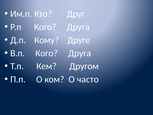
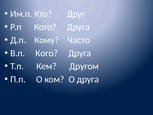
Друге: Друге -> Часто (79, 40)
О часто: часто -> друга (88, 79)
